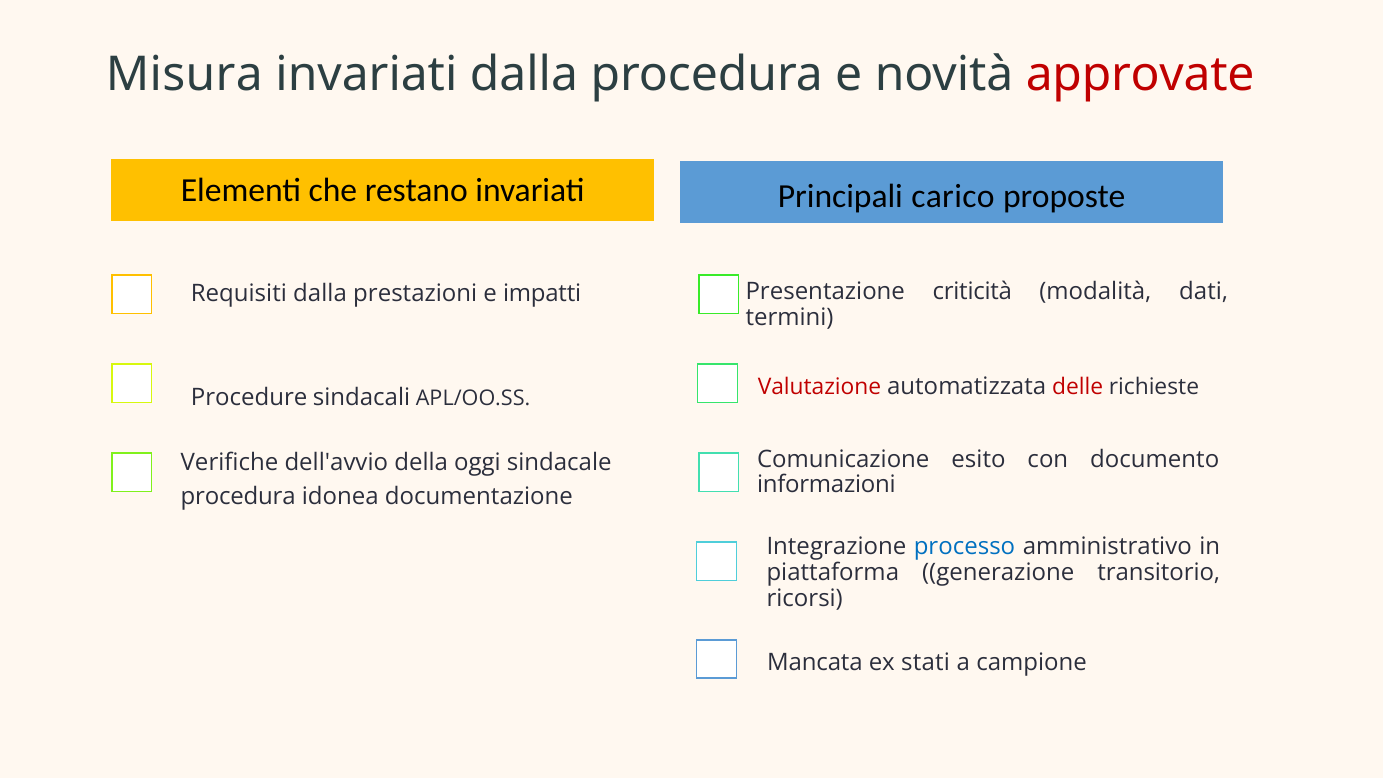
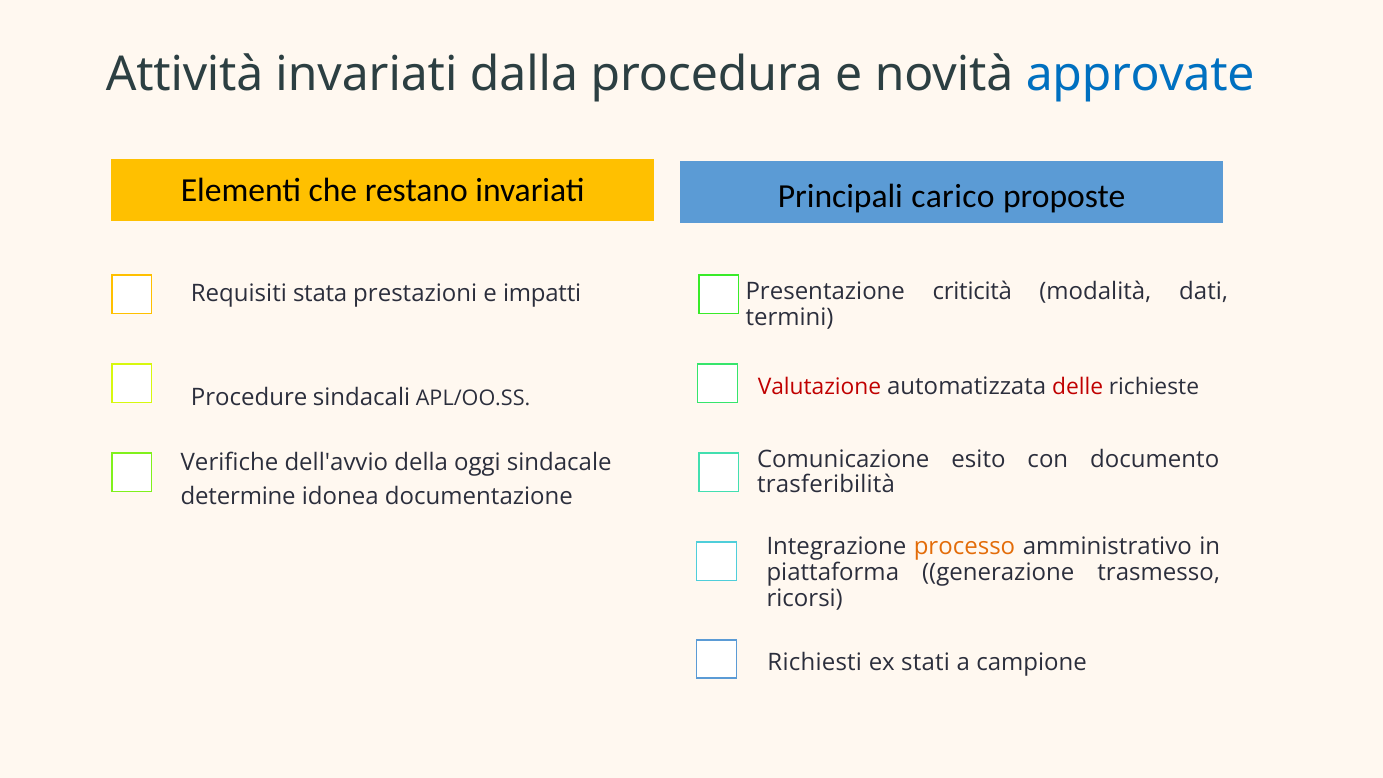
Misura: Misura -> Attività (185, 75)
approvate colour: red -> blue (1140, 75)
Requisiti dalla: dalla -> stata (320, 294)
informazioni: informazioni -> trasferibilità (826, 485)
procedura: procedura -> determine (238, 497)
processo colour: blue -> orange (964, 547)
transitorio: transitorio -> trasmesso (1159, 573)
Mancata: Mancata -> Richiesti (815, 662)
